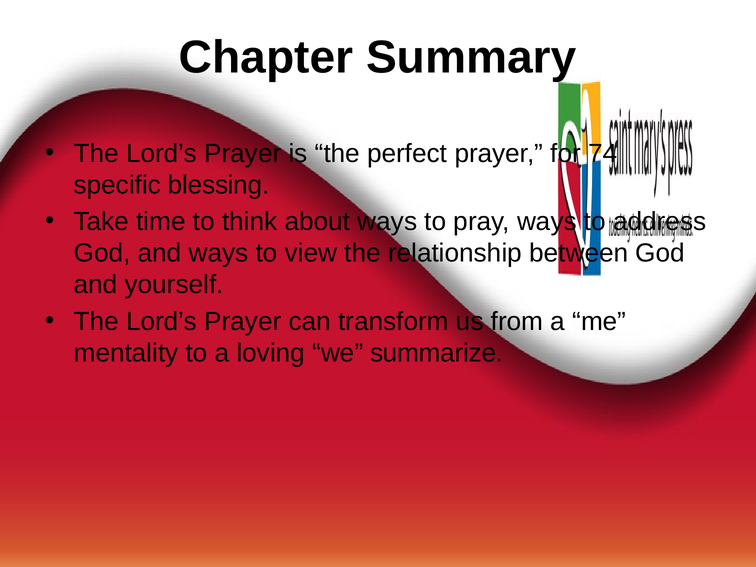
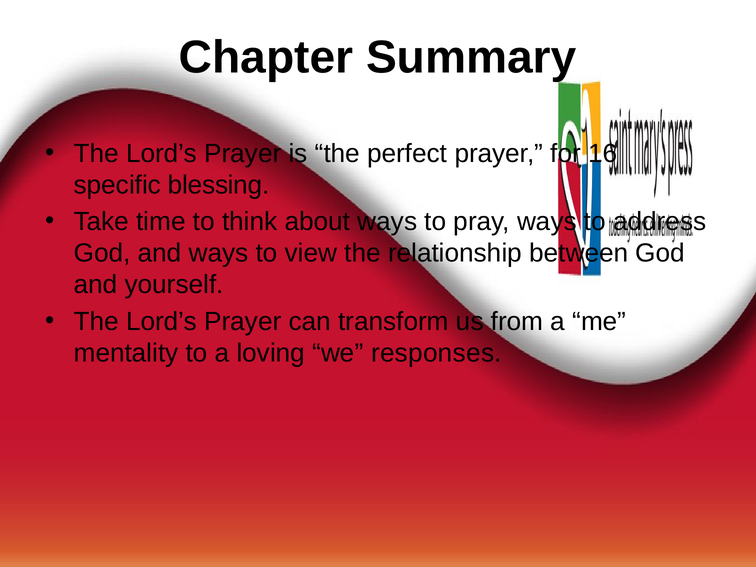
74: 74 -> 16 (603, 154)
summarize: summarize -> responses (436, 353)
